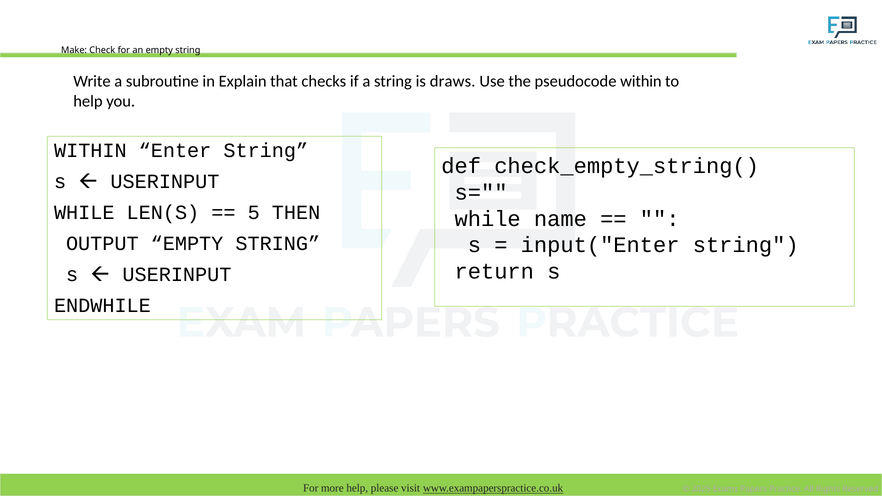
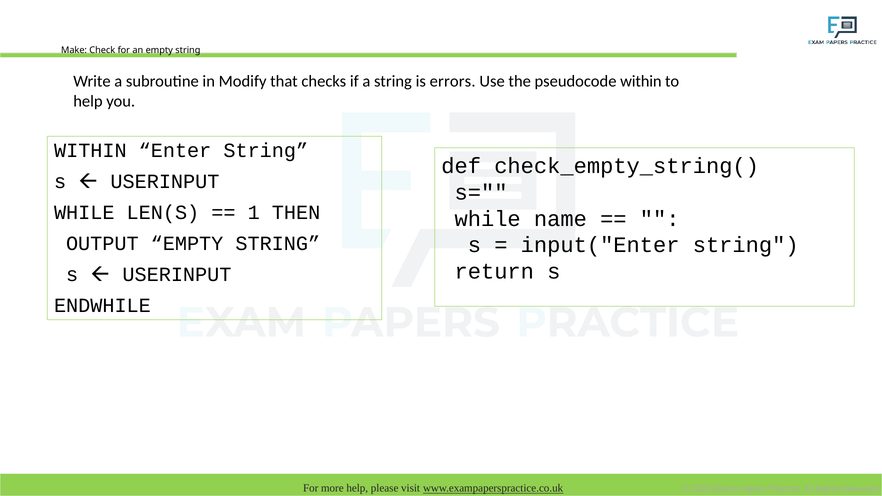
Explain: Explain -> Modify (243, 81)
draws: draws -> errors (453, 81)
5: 5 -> 1 (254, 212)
